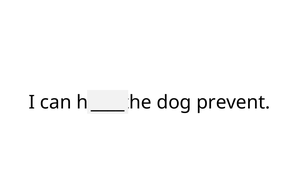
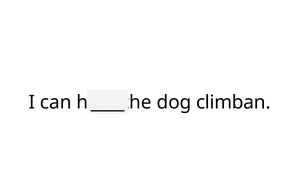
prevent: prevent -> climban (233, 102)
